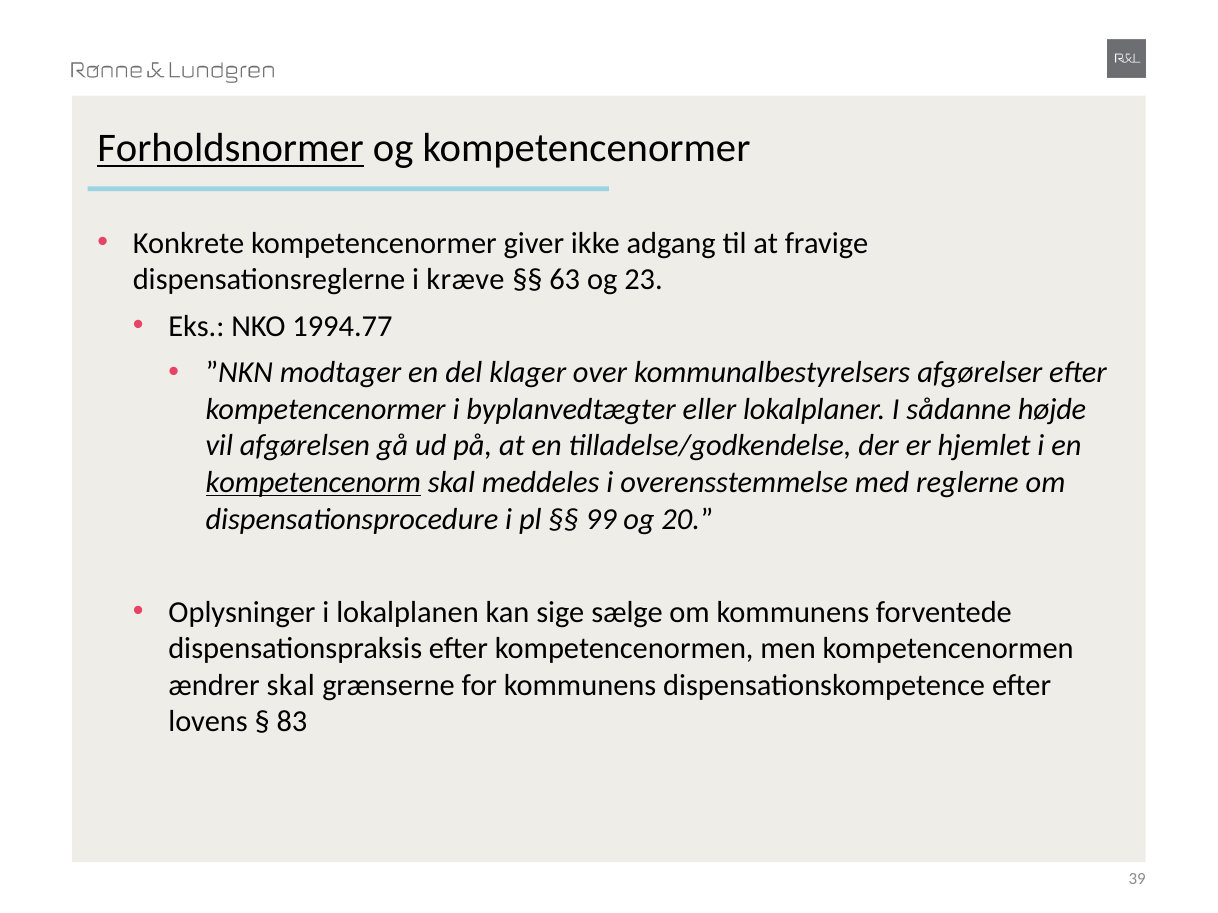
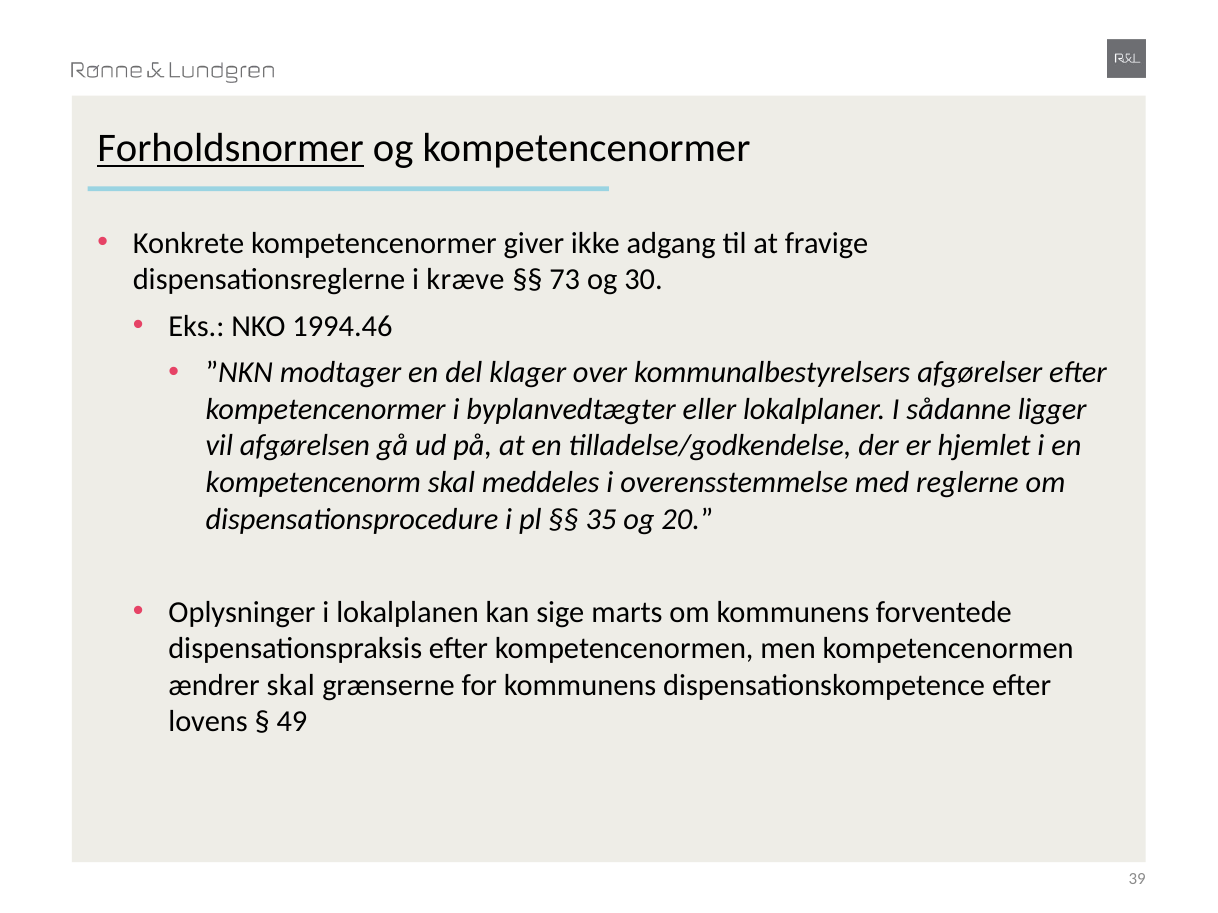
63: 63 -> 73 (565, 280)
23: 23 -> 30 (644, 280)
1994.77: 1994.77 -> 1994.46 (342, 326)
højde: højde -> ligger (1052, 410)
kompetencenorm underline: present -> none (313, 483)
99: 99 -> 35 (601, 519)
sælge: sælge -> marts (627, 613)
83: 83 -> 49 (292, 722)
